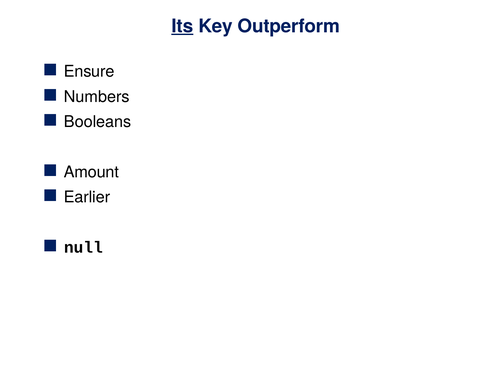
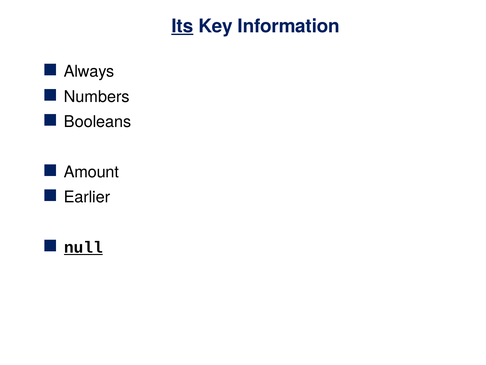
Outperform: Outperform -> Information (289, 26)
Ensure: Ensure -> Always (89, 71)
null underline: none -> present (83, 247)
